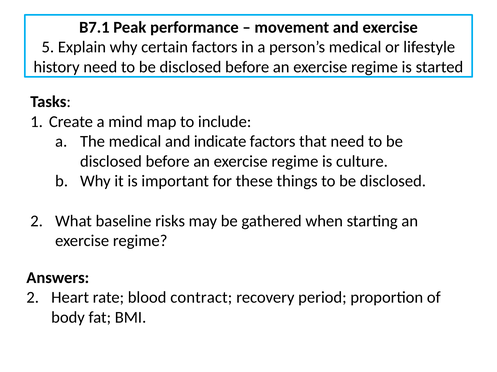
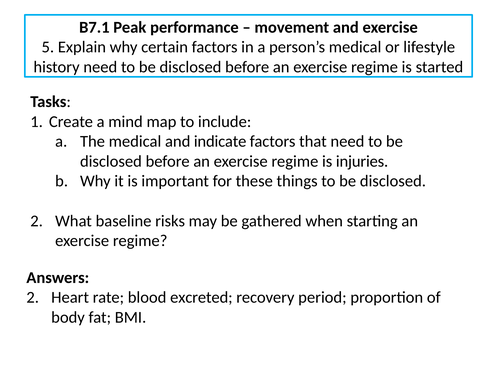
culture: culture -> injuries (362, 162)
contract: contract -> excreted (201, 298)
